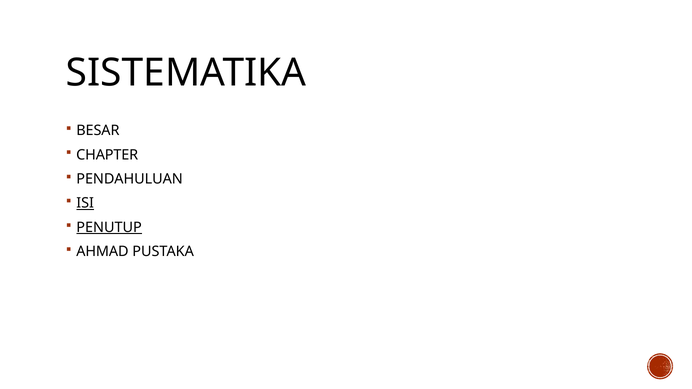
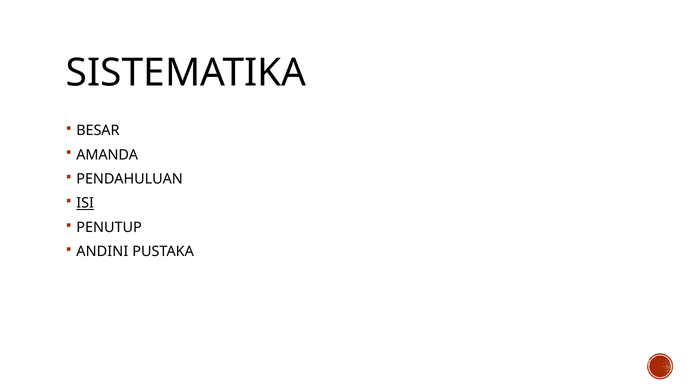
CHAPTER: CHAPTER -> AMANDA (107, 155)
PENUTUP underline: present -> none (109, 228)
AHMAD: AHMAD -> ANDINI (102, 252)
